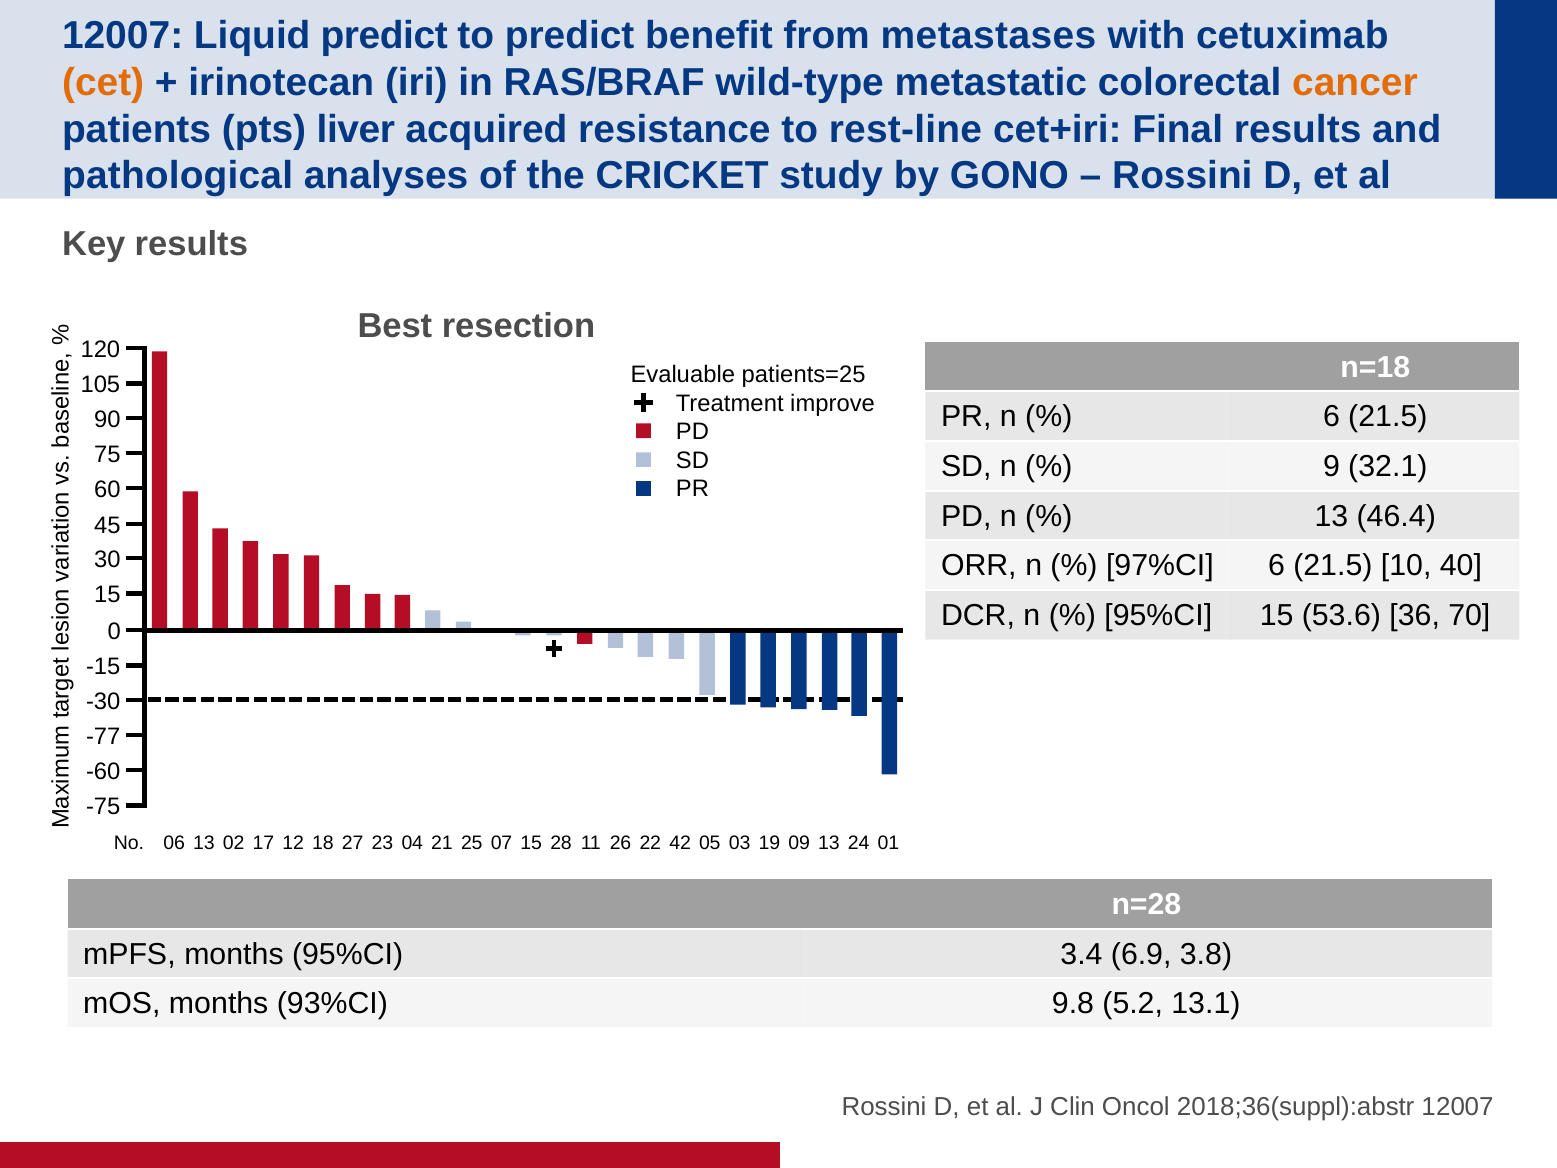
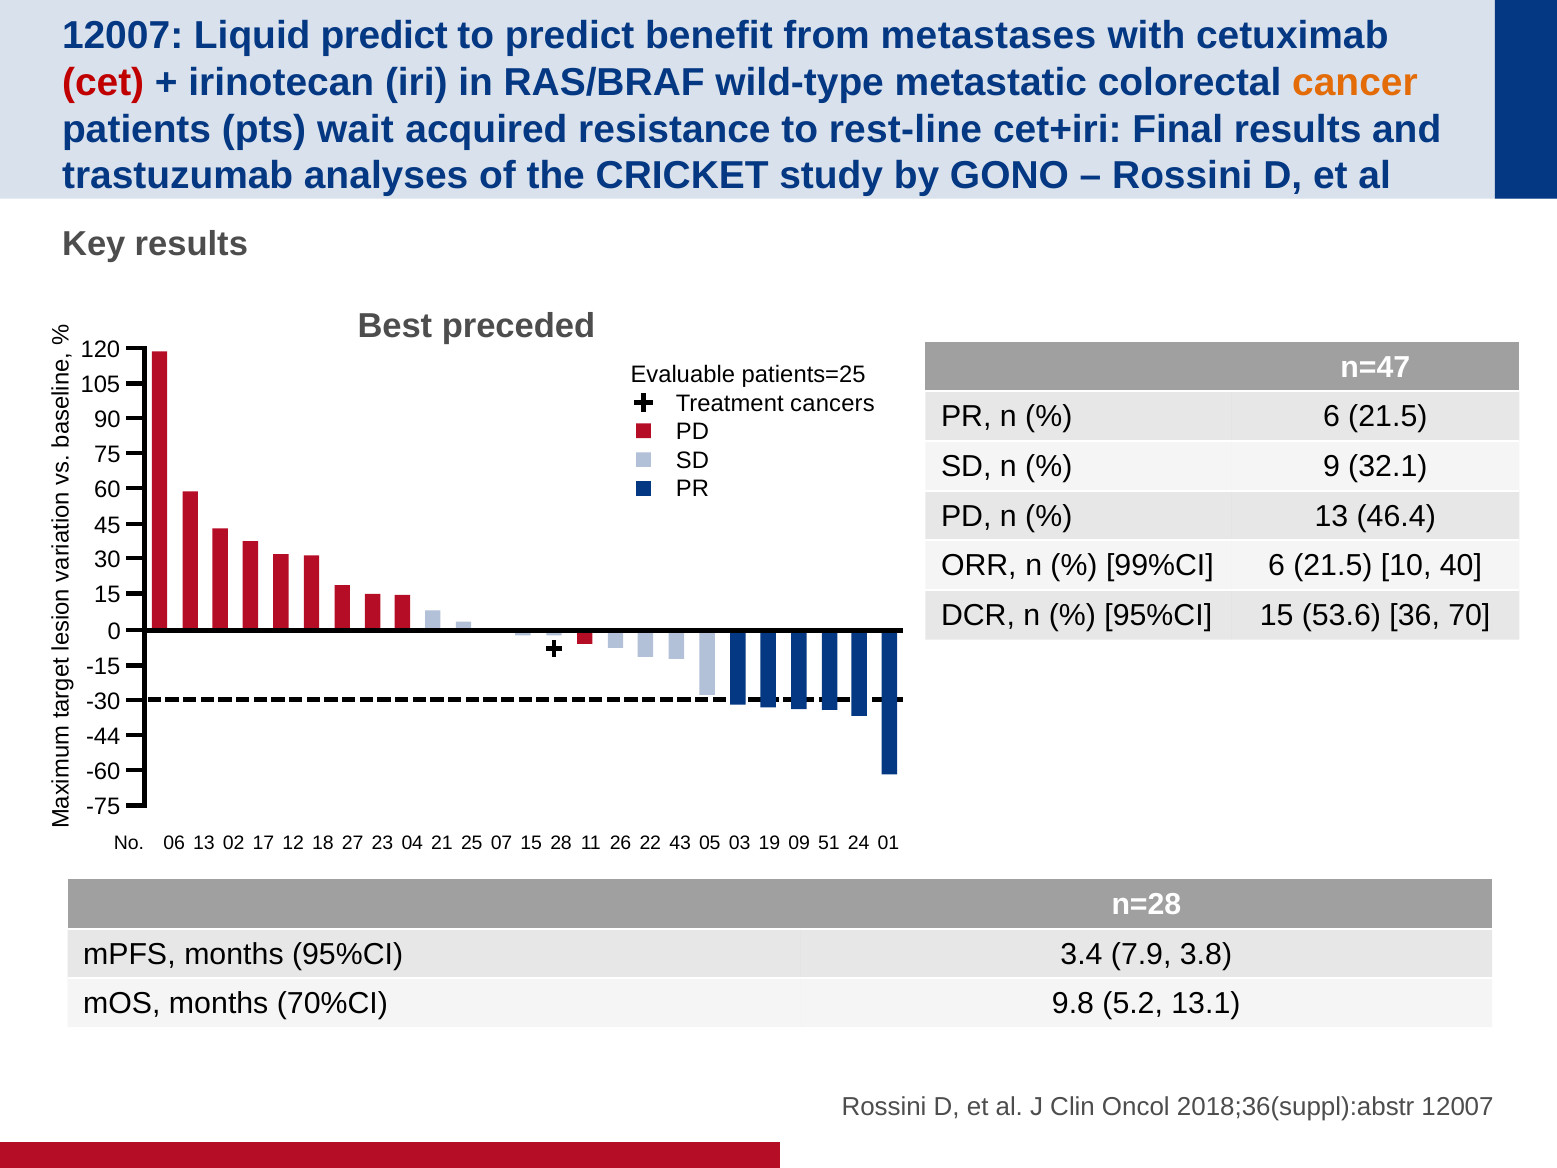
cet colour: orange -> red (103, 83)
liver: liver -> wait (356, 129)
pathological: pathological -> trastuzumab (178, 176)
resection: resection -> preceded (518, 326)
n=18: n=18 -> n=47 (1375, 367)
improve: improve -> cancers (832, 403)
97%CI: 97%CI -> 99%CI (1160, 566)
-77: -77 -> -44 (103, 737)
42: 42 -> 43 (680, 843)
09 13: 13 -> 51 (829, 843)
6.9: 6.9 -> 7.9 (1141, 954)
93%CI: 93%CI -> 70%CI (332, 1003)
